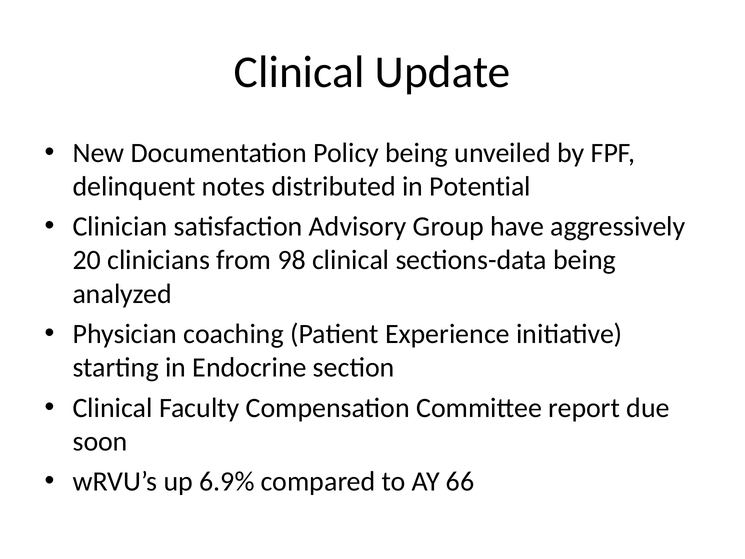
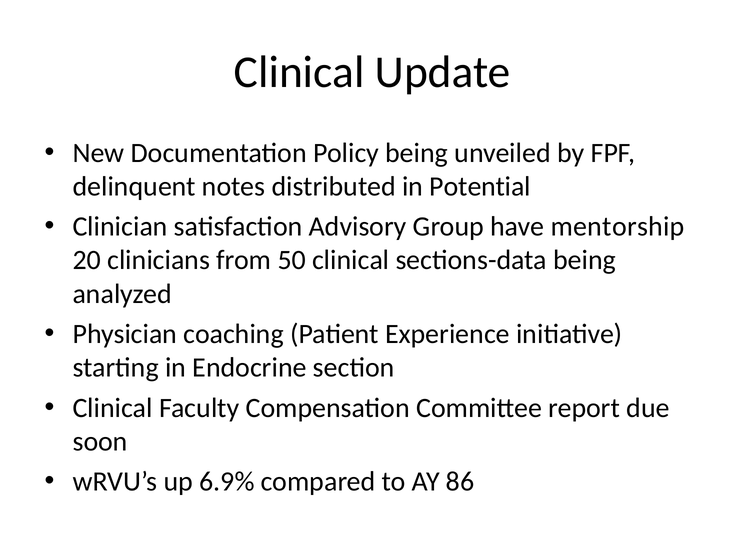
aggressively: aggressively -> mentorship (618, 227)
98: 98 -> 50 (292, 260)
66: 66 -> 86 (460, 481)
